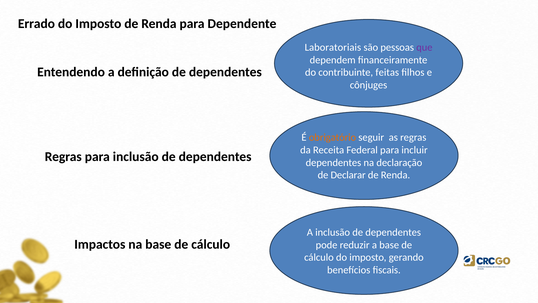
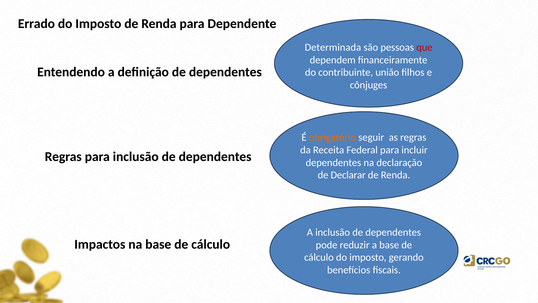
Laboratoriais: Laboratoriais -> Determinada (333, 47)
que colour: purple -> red (424, 47)
feitas: feitas -> união (387, 72)
